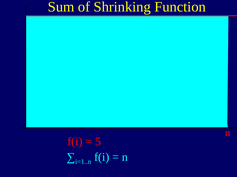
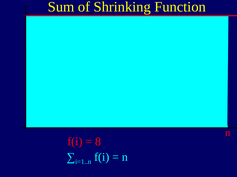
5: 5 -> 8 (98, 142)
